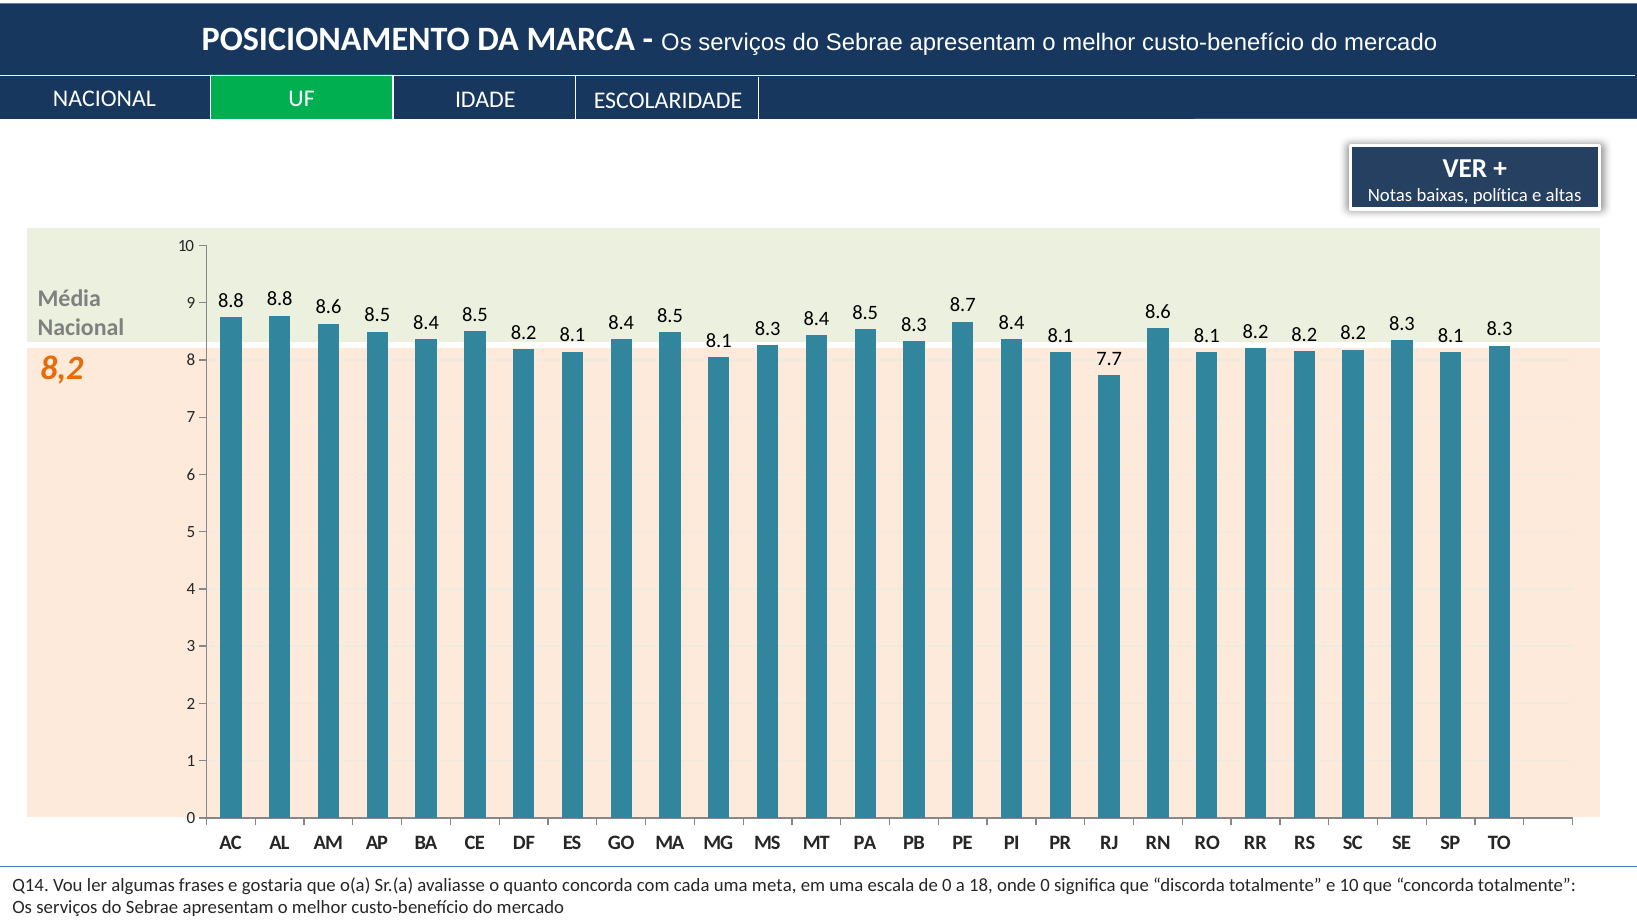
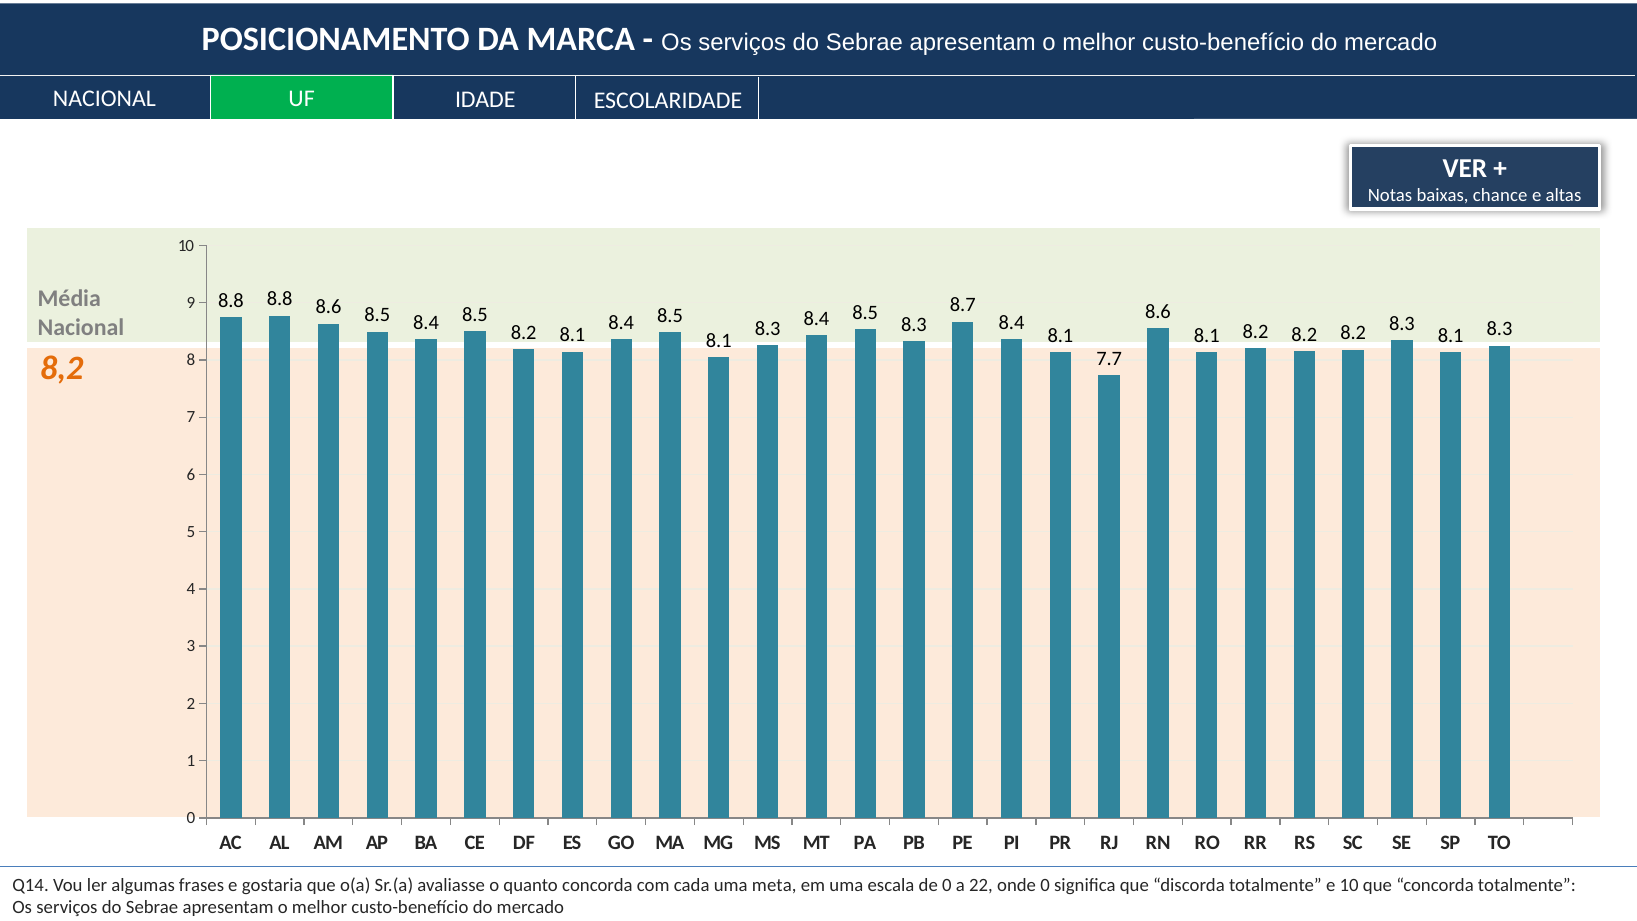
política: política -> chance (1500, 195)
18: 18 -> 22 (981, 885)
